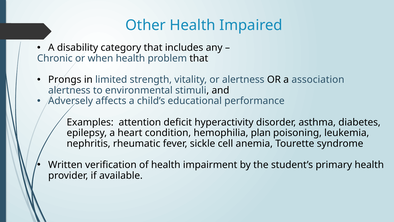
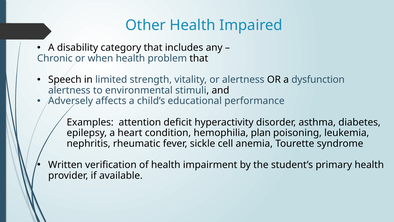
Prongs: Prongs -> Speech (65, 80)
association: association -> dysfunction (318, 80)
